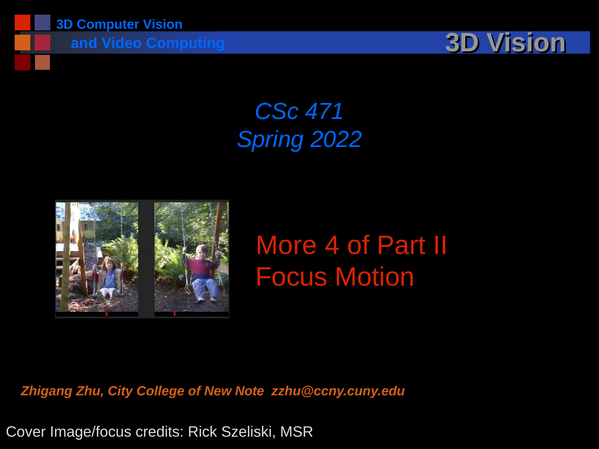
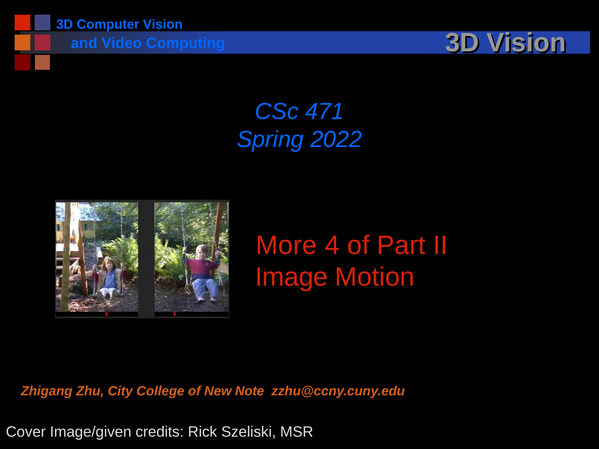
Focus: Focus -> Image (292, 277)
Image/focus: Image/focus -> Image/given (91, 432)
